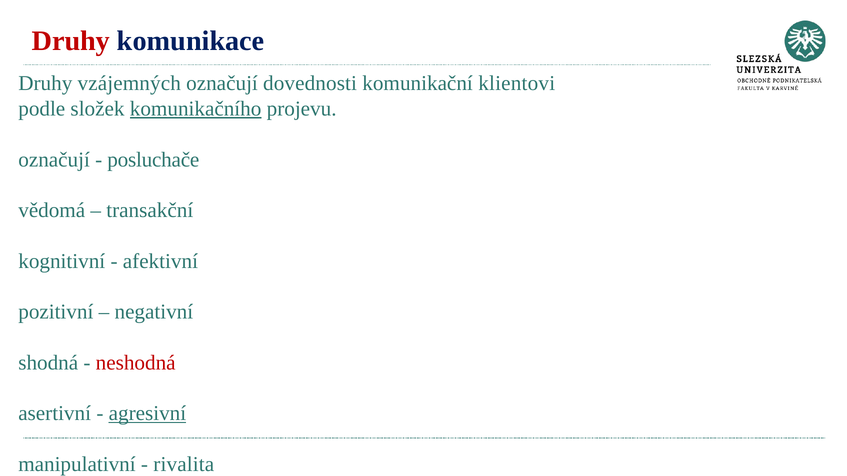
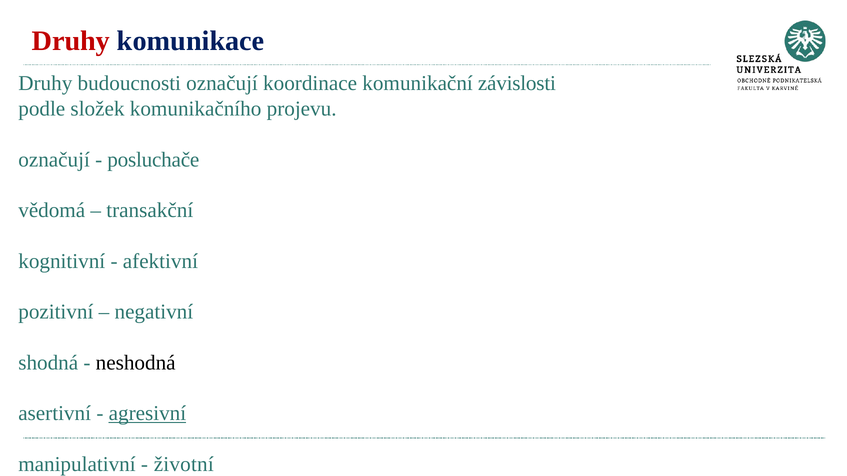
vzájemných: vzájemných -> budoucnosti (129, 83)
dovednosti: dovednosti -> koordinace (310, 83)
klientovi: klientovi -> závislosti (517, 83)
komunikačního underline: present -> none (196, 109)
neshodná colour: red -> black (136, 363)
rivalita: rivalita -> životní (184, 465)
